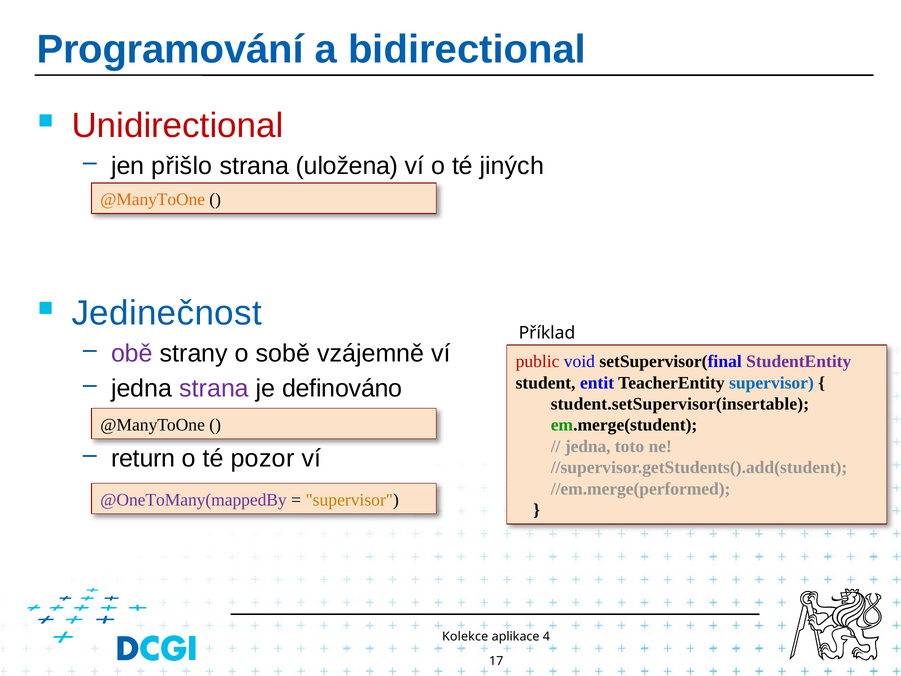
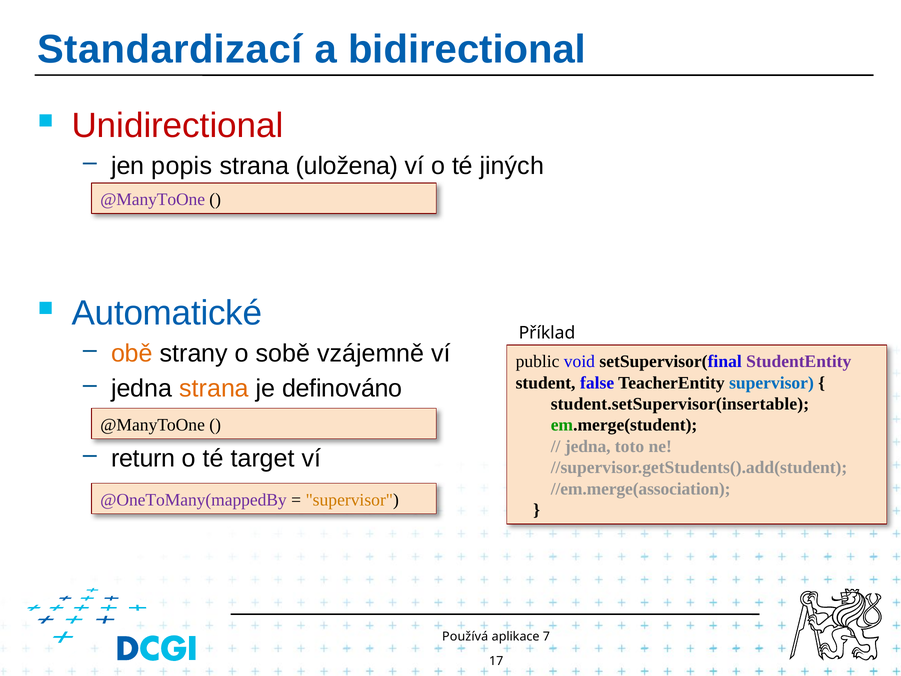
Programování: Programování -> Standardizací (170, 49)
přišlo: přišlo -> popis (182, 166)
@ManyToOne colour: orange -> purple (153, 199)
Jedinečnost: Jedinečnost -> Automatické (167, 313)
obě colour: purple -> orange (132, 353)
public colour: red -> black (538, 361)
entit: entit -> false (597, 383)
strana colour: purple -> orange (214, 388)
pozor: pozor -> target (263, 459)
//em.merge(performed: //em.merge(performed -> //em.merge(association (641, 489)
Kolekce: Kolekce -> Používá (465, 637)
4: 4 -> 7 (546, 637)
